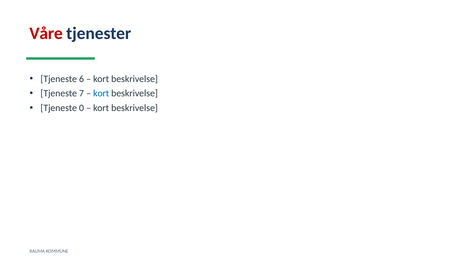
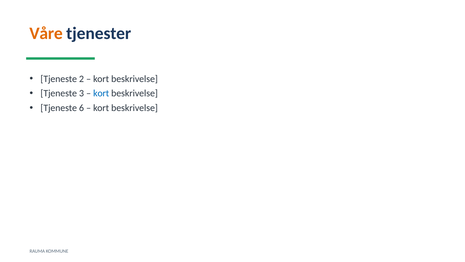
Våre colour: red -> orange (46, 33)
6: 6 -> 2 (82, 79)
7: 7 -> 3 (82, 93)
0: 0 -> 6 (82, 108)
